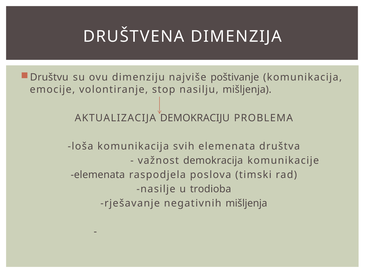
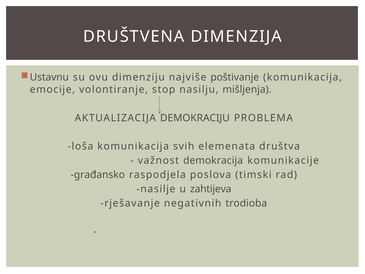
Društvu: Društvu -> Ustavnu (49, 77)
elemenata: elemenata -> građansko (98, 175)
trodioba: trodioba -> zahtijeva (211, 189)
negativnih mišljenja: mišljenja -> trodioba (246, 203)
